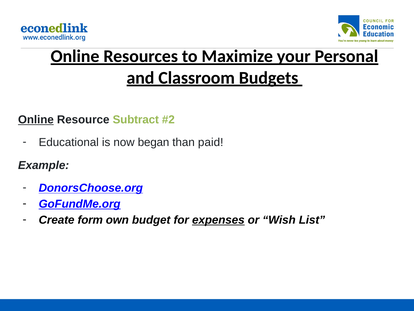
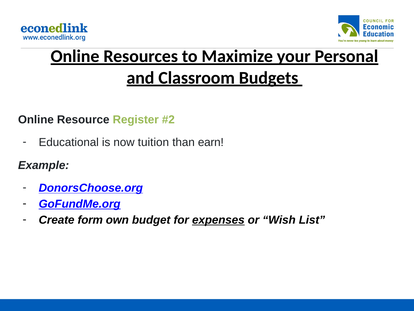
Online underline: present -> none (36, 119)
Subtract: Subtract -> Register (136, 119)
began: began -> tuition (153, 142)
paid: paid -> earn (211, 142)
